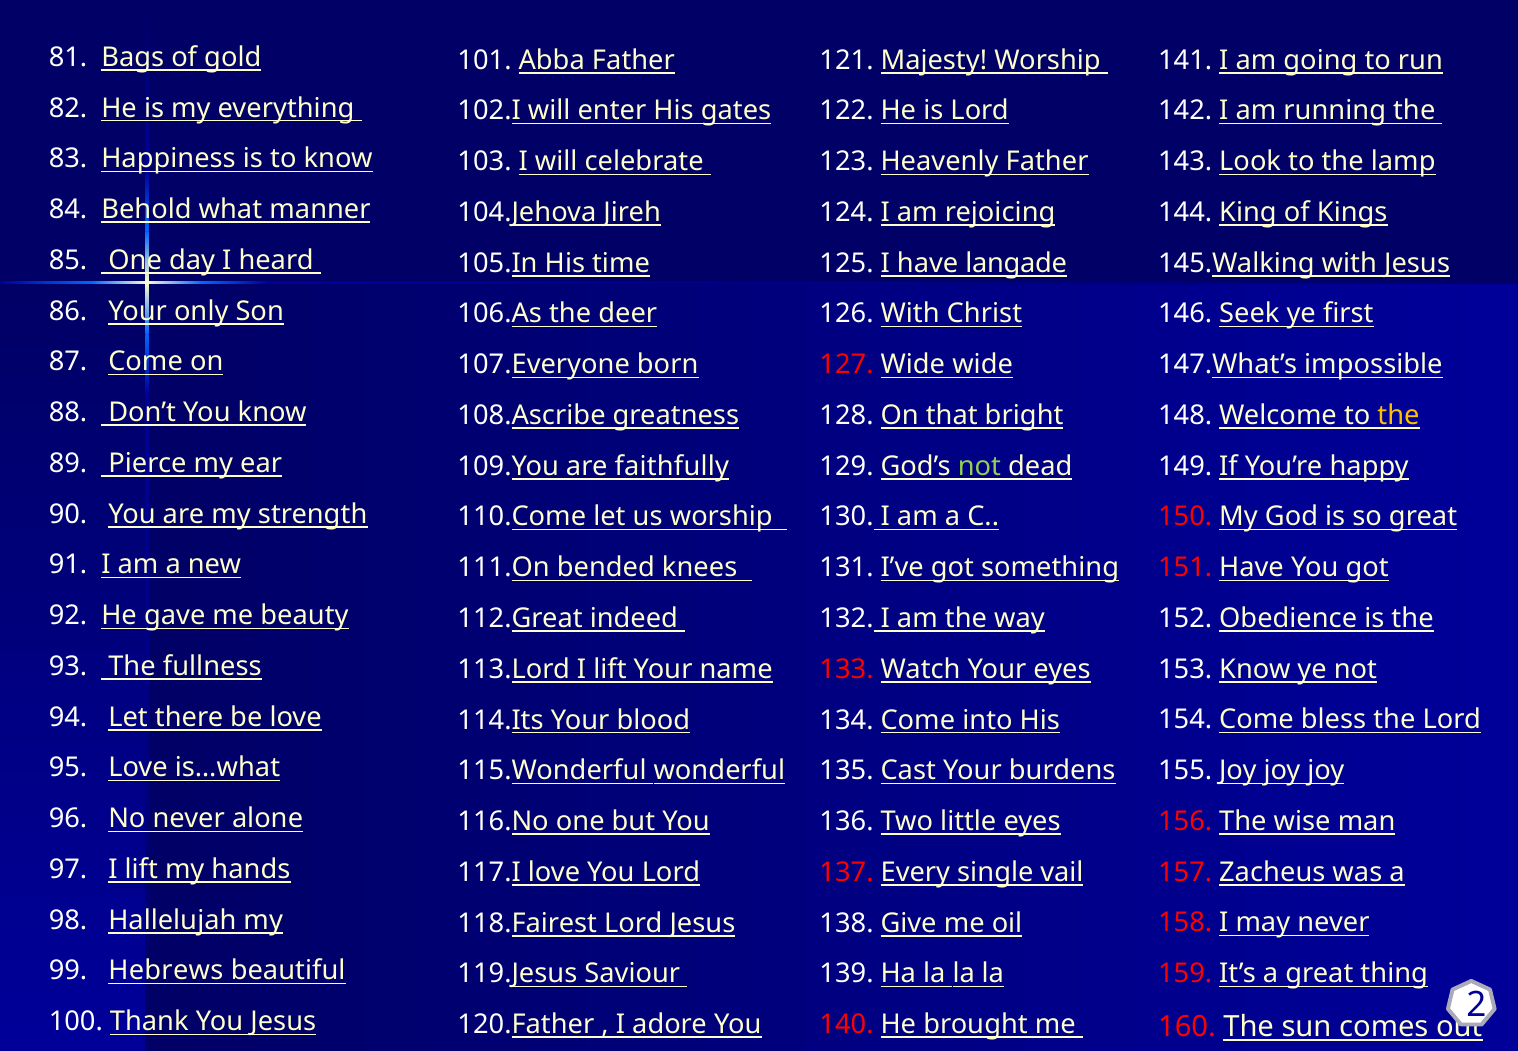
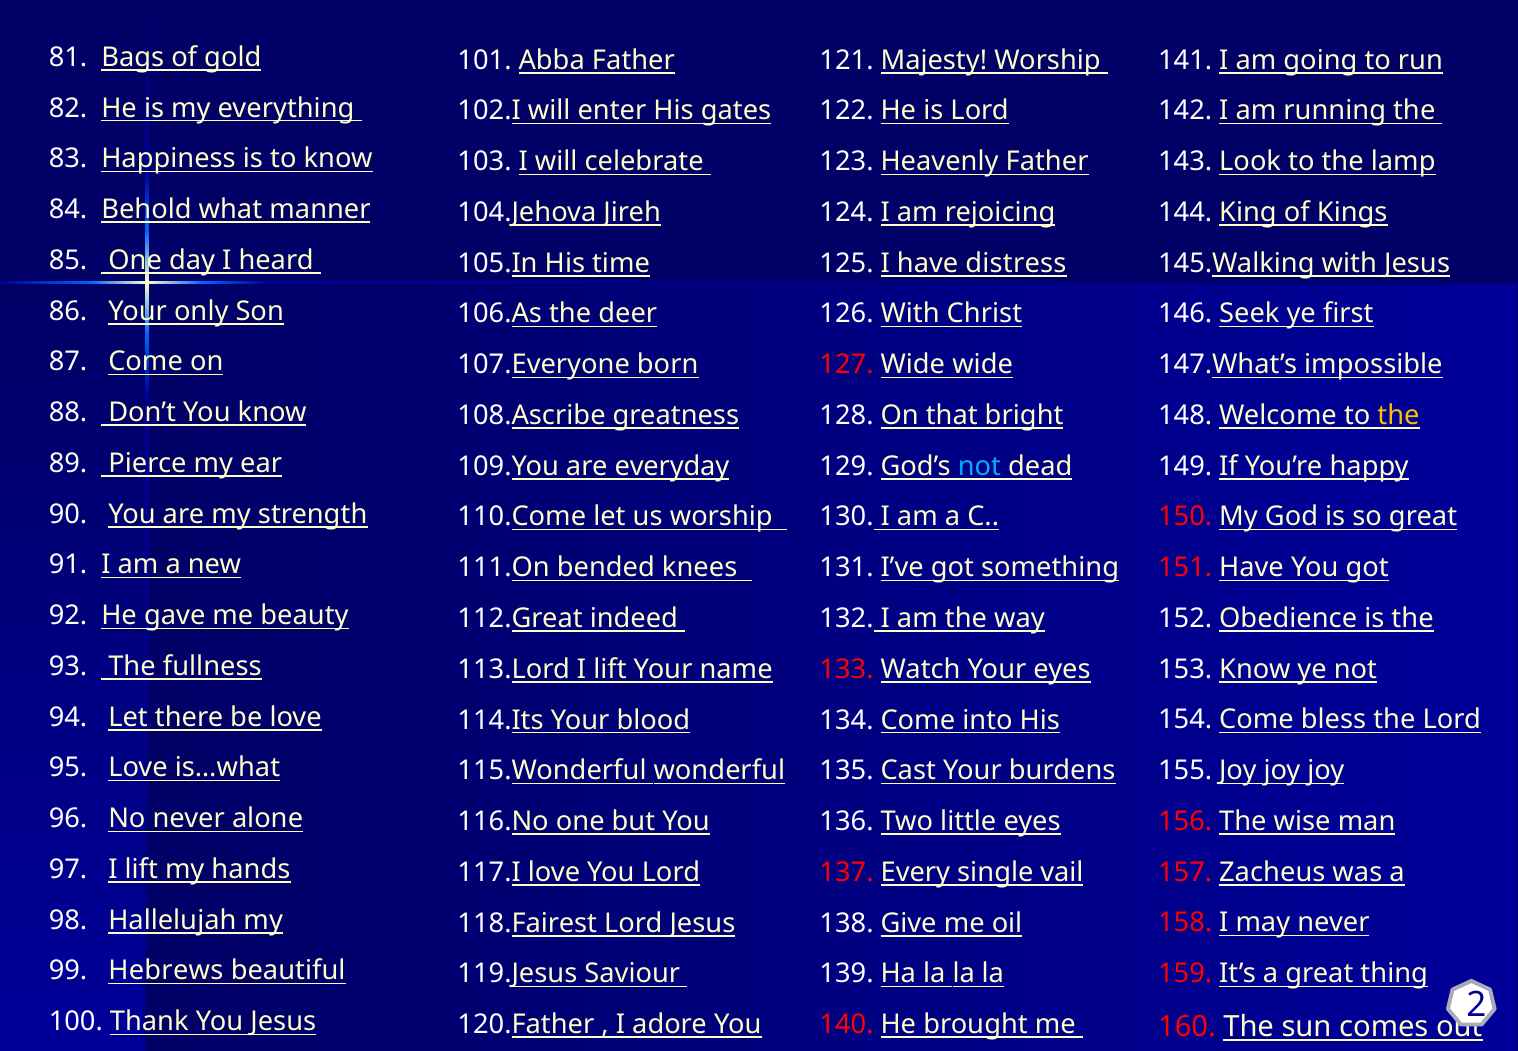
langade: langade -> distress (1016, 263)
faithfully: faithfully -> everyday (672, 466)
not colour: light green -> light blue (979, 466)
